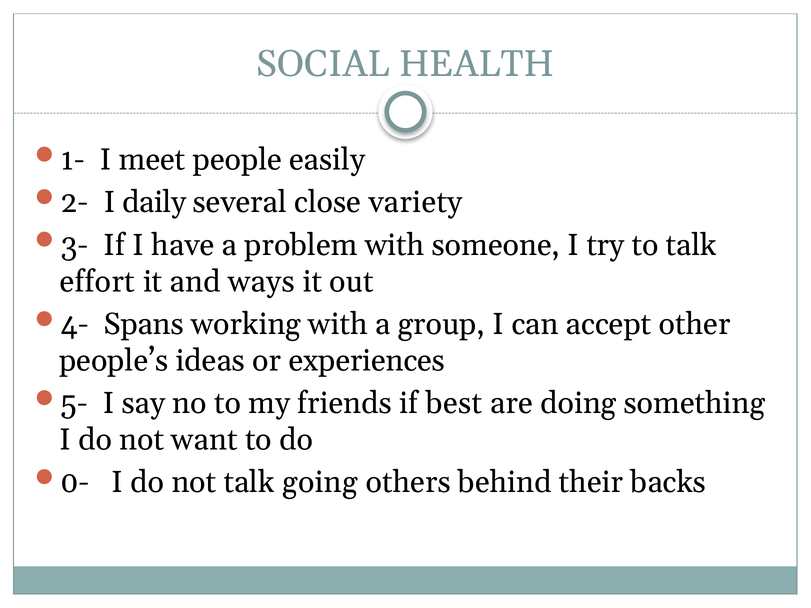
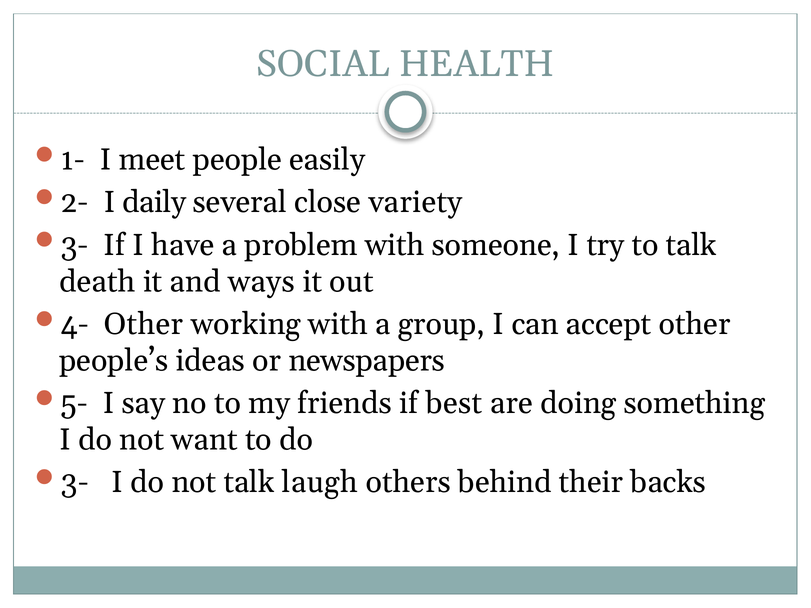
effort: effort -> death (97, 282)
4- Spans: Spans -> Other (144, 324)
experiences: experiences -> newspapers (367, 361)
0-: 0- -> 3- (75, 483)
going: going -> laugh (320, 483)
